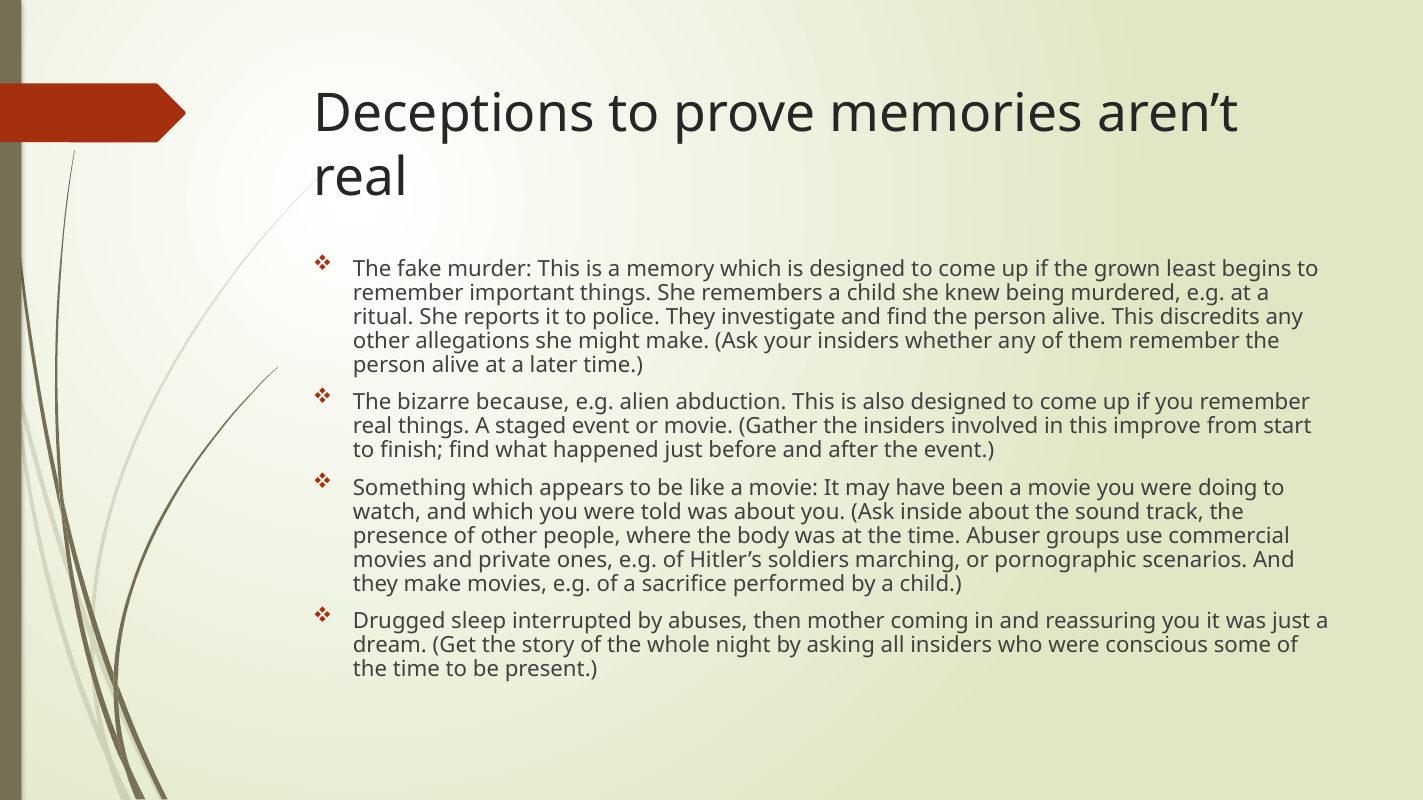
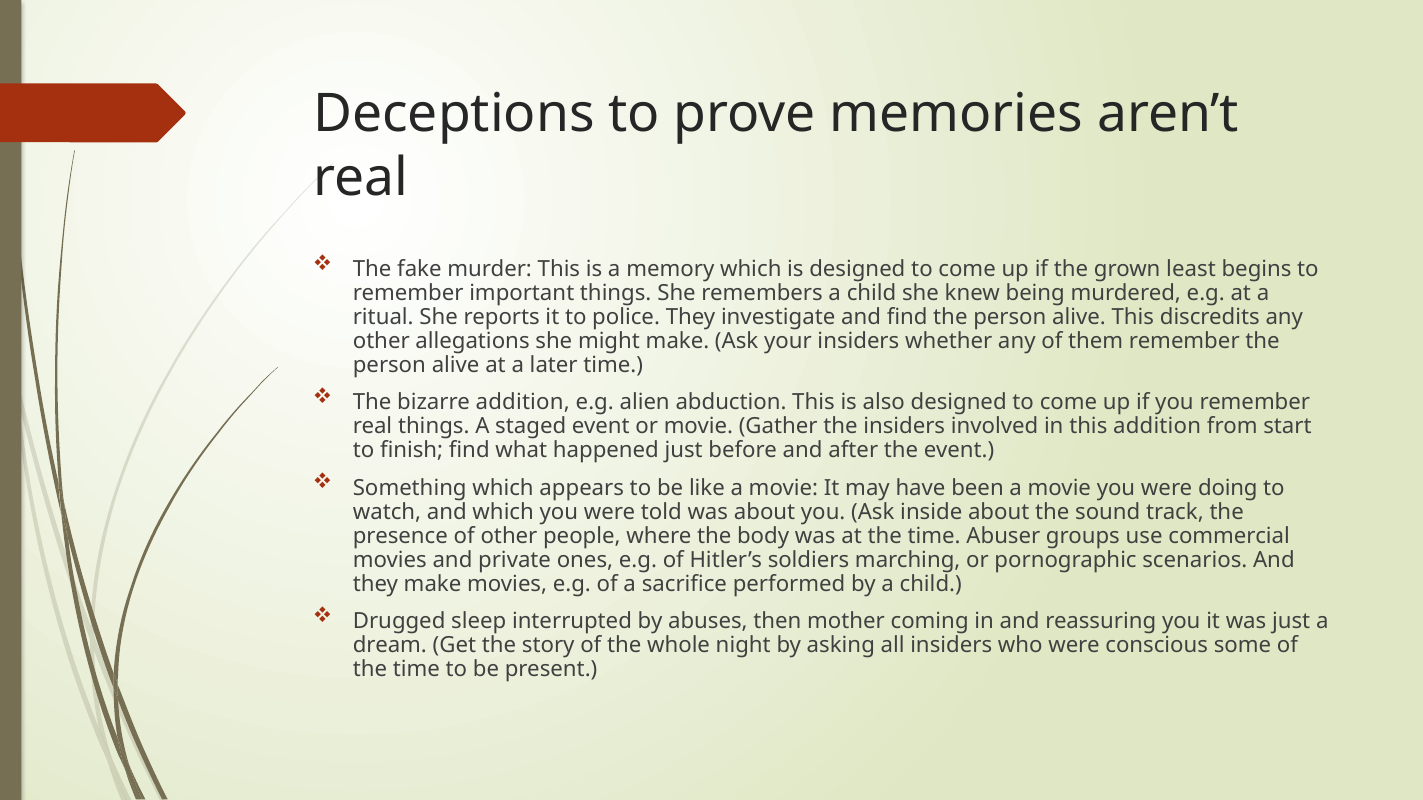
bizarre because: because -> addition (523, 403)
this improve: improve -> addition (1157, 427)
